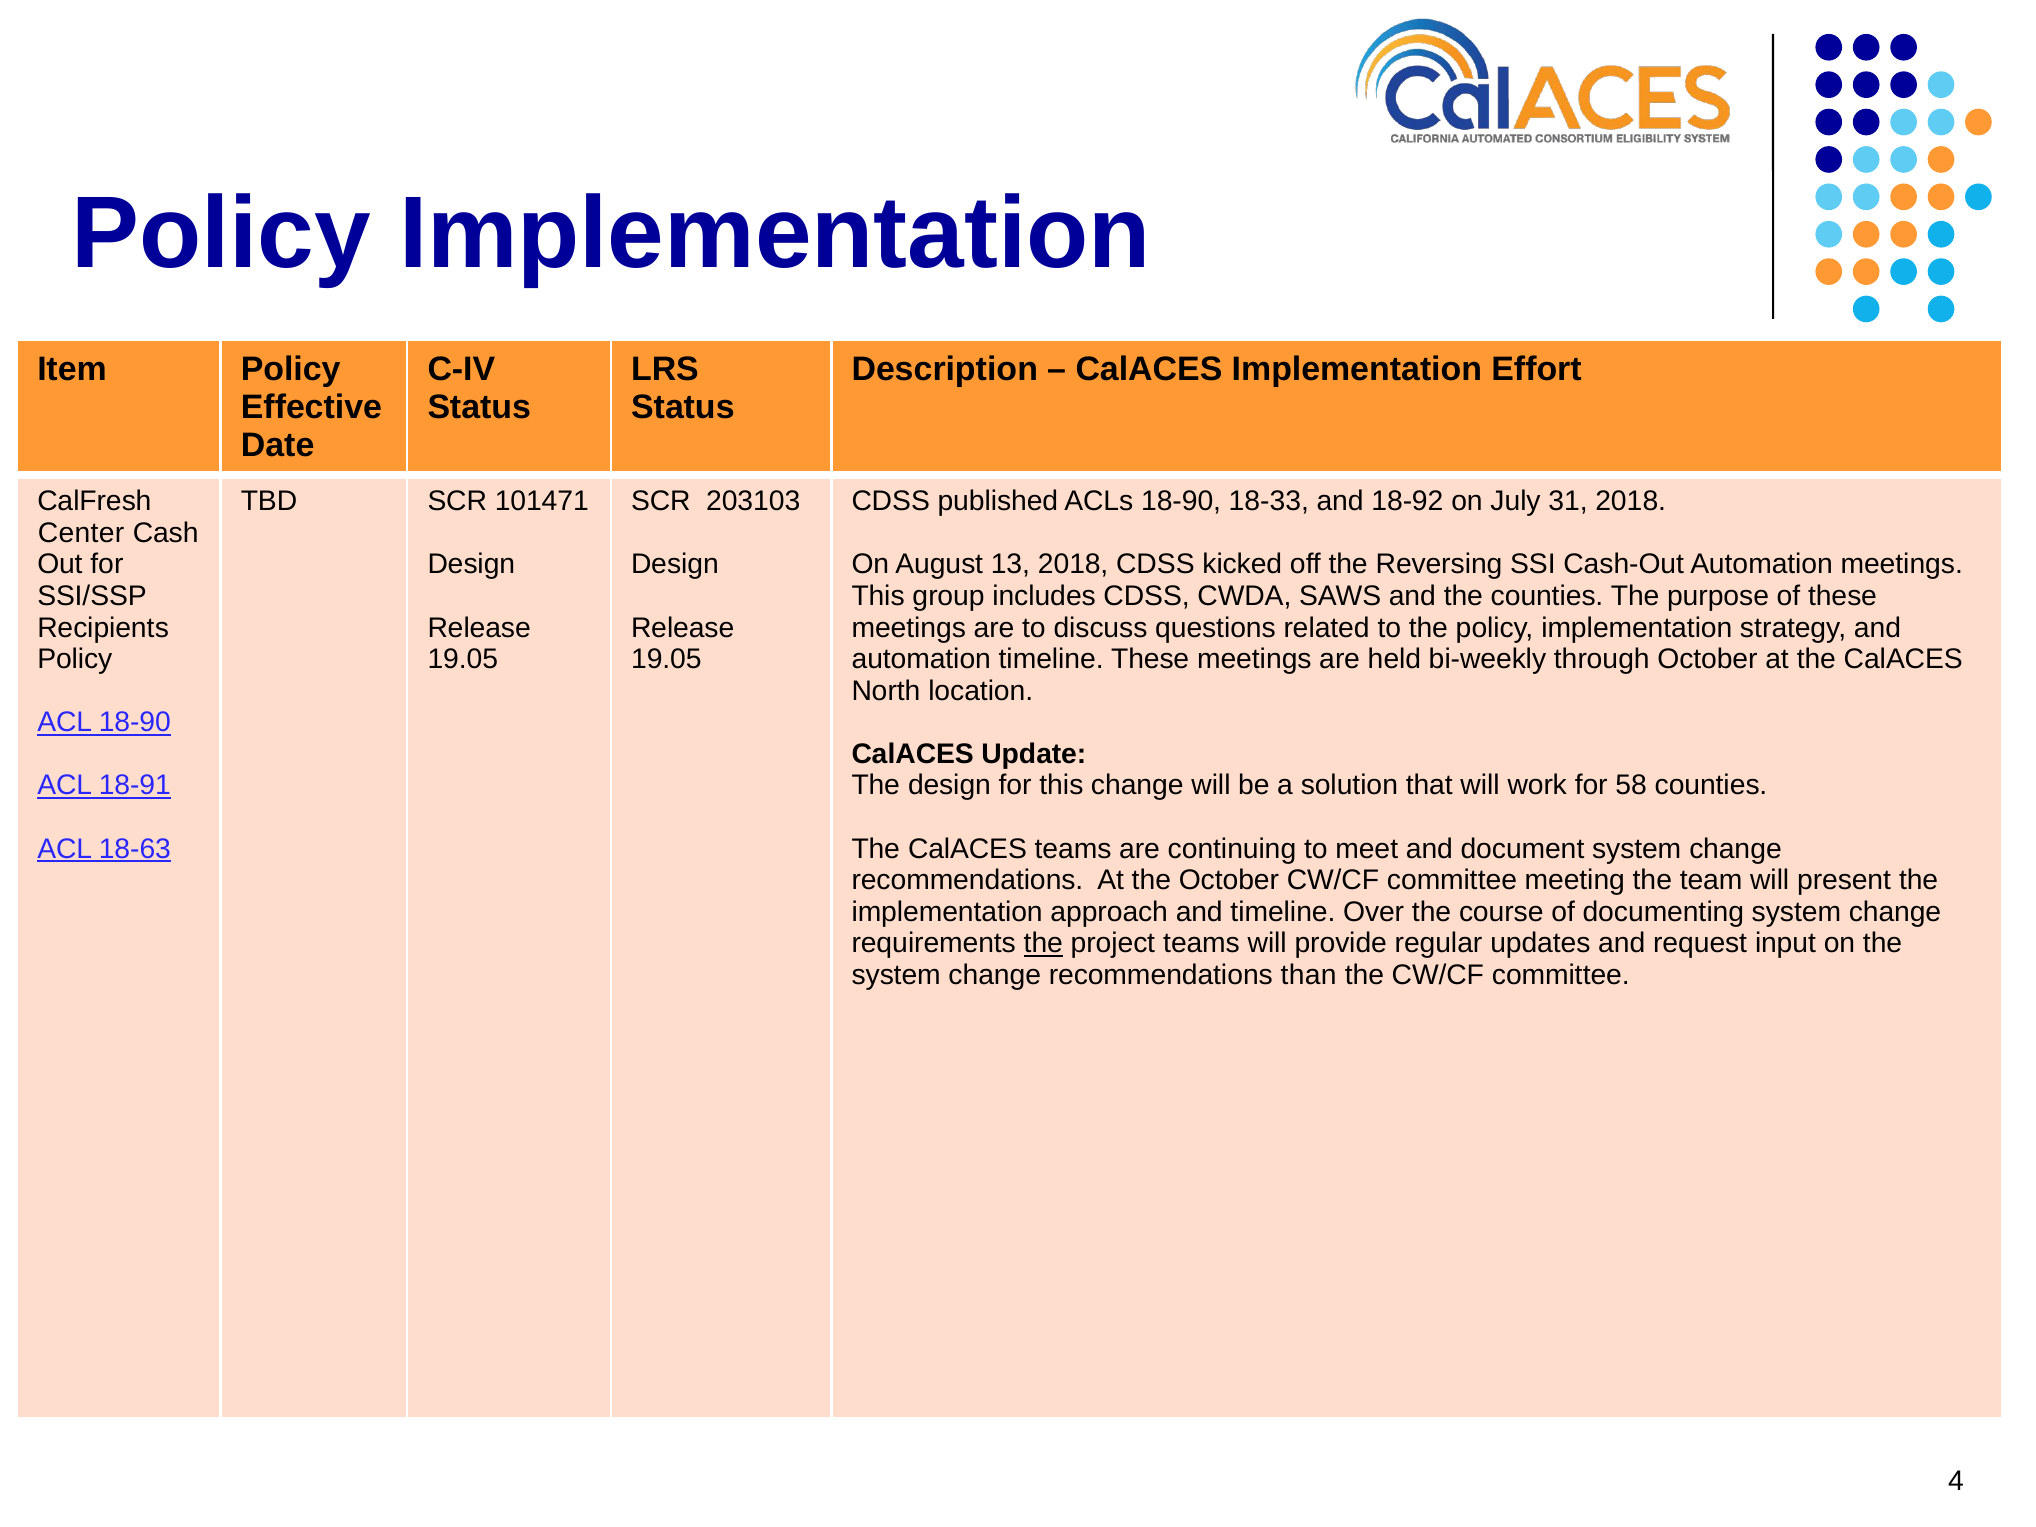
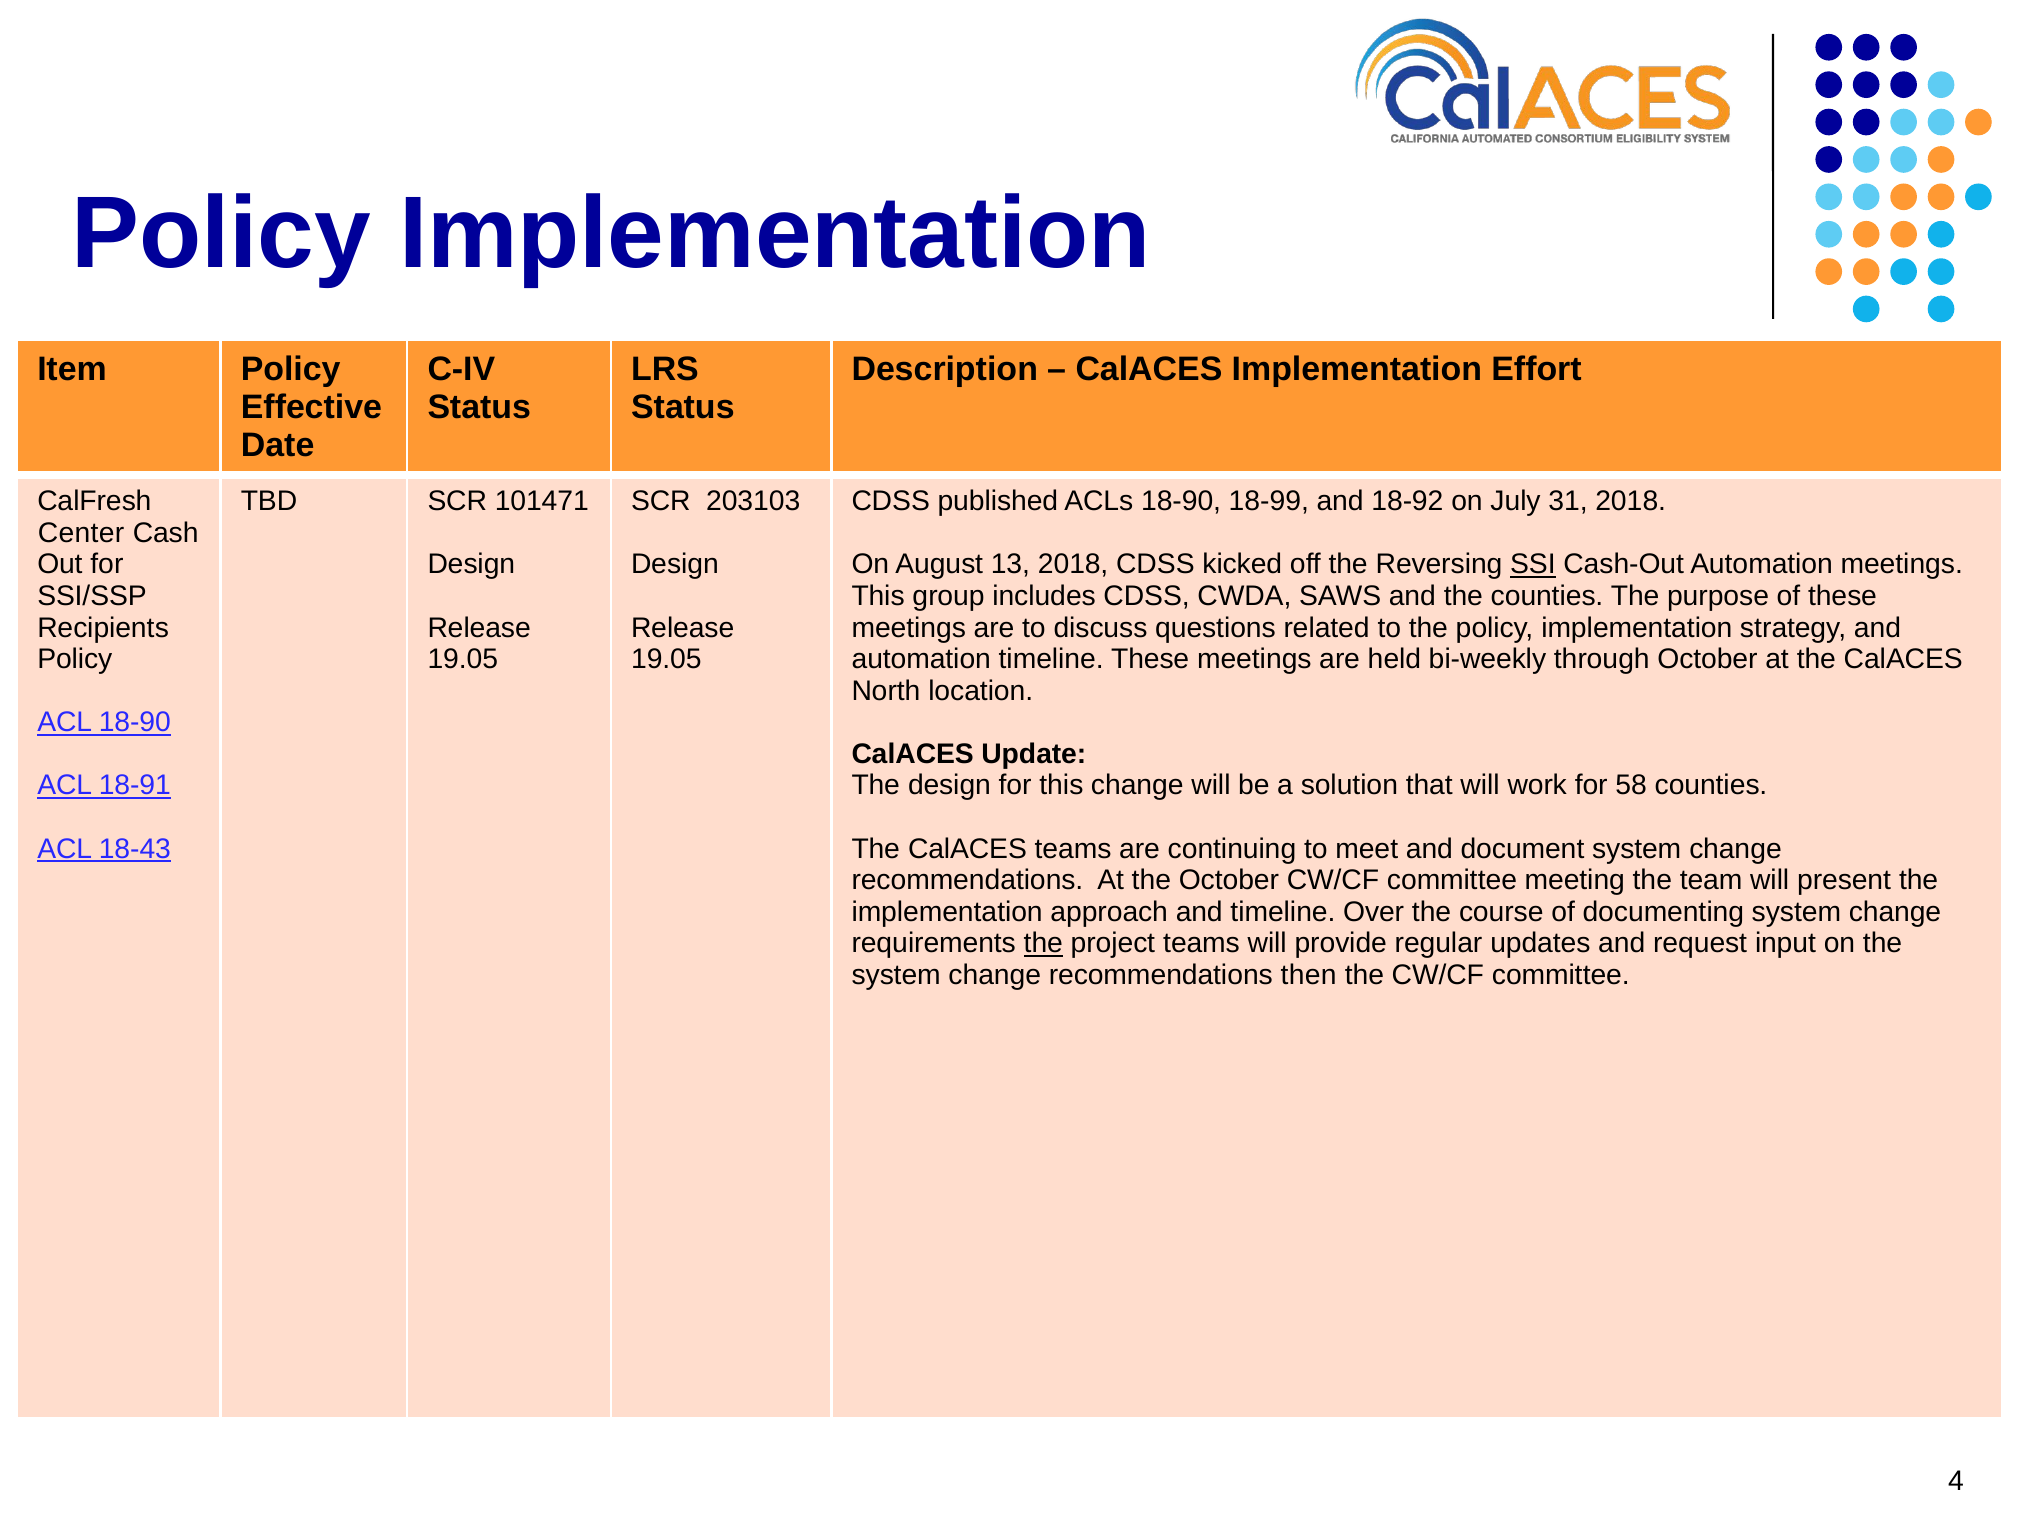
18-33: 18-33 -> 18-99 (1269, 501)
SSI underline: none -> present (1533, 565)
18-63: 18-63 -> 18-43 (135, 849)
than: than -> then (1309, 975)
